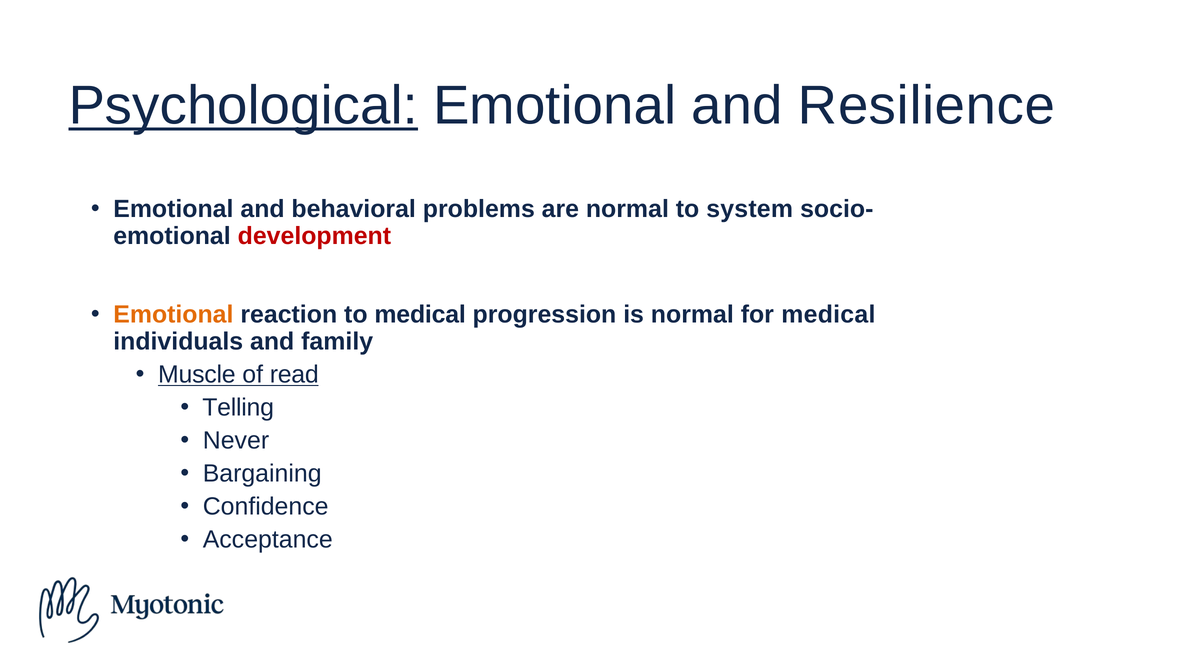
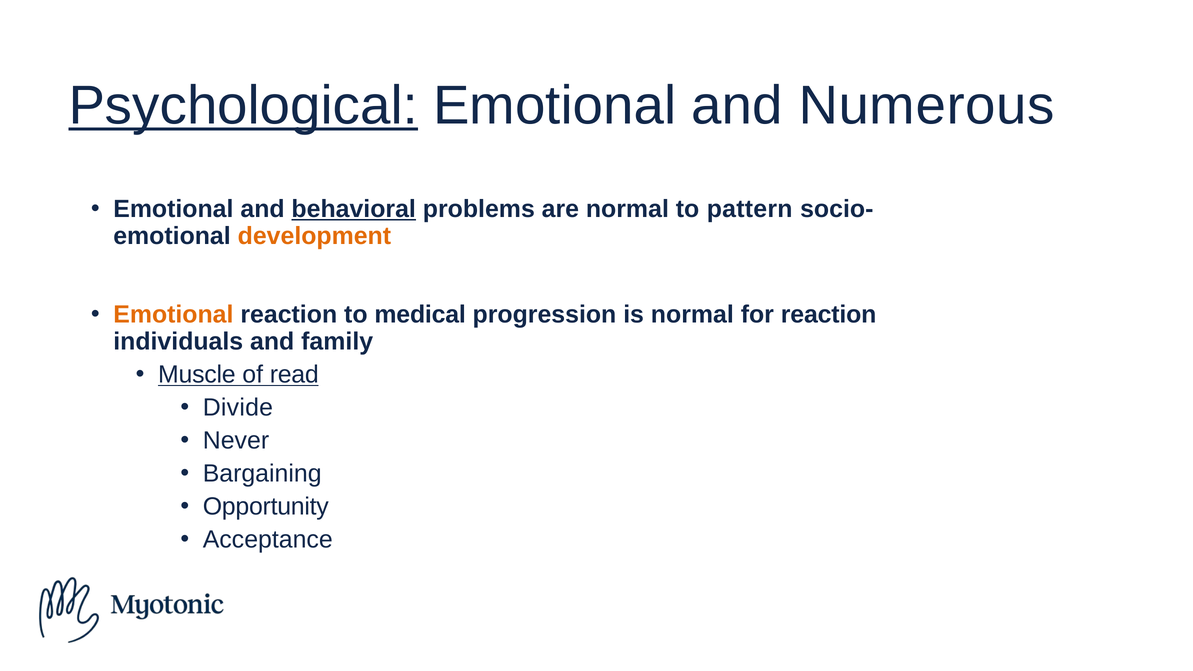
Resilience: Resilience -> Numerous (927, 106)
behavioral underline: none -> present (354, 209)
system: system -> pattern (750, 209)
development colour: red -> orange (314, 236)
for medical: medical -> reaction (829, 315)
Telling: Telling -> Divide (238, 408)
Confidence: Confidence -> Opportunity (266, 507)
